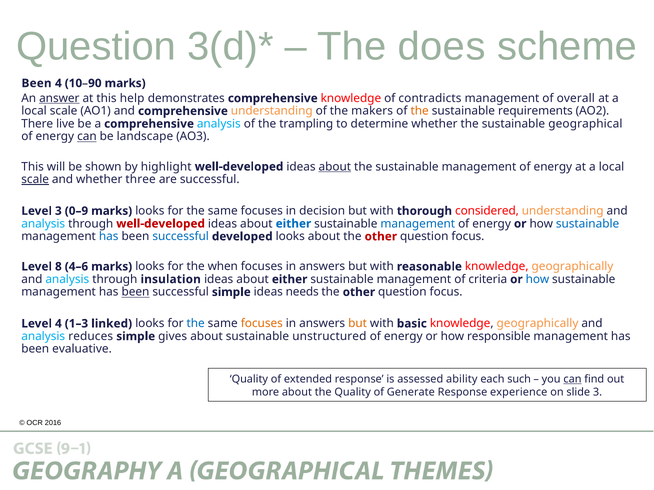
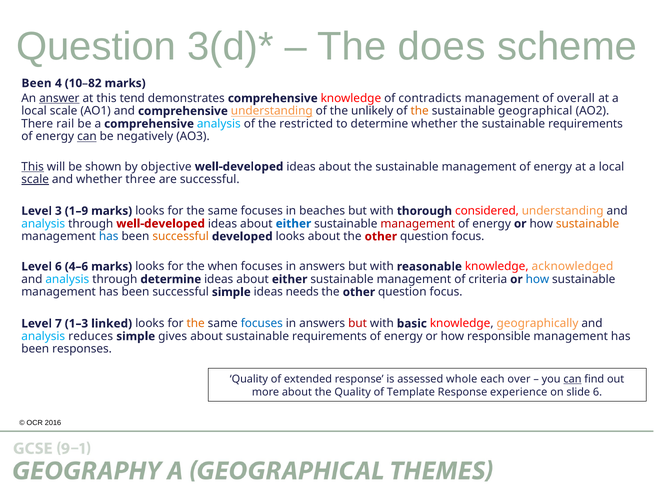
10–90: 10–90 -> 10–82 (83, 83)
help: help -> tend (132, 98)
understanding underline: none -> present (272, 111)
makers: makers -> unlikely (372, 111)
requirements: requirements -> geographical (535, 111)
live: live -> rail (65, 124)
trampling: trampling -> restricted (306, 124)
the sustainable geographical: geographical -> requirements (585, 124)
landscape: landscape -> negatively (145, 137)
This underline: none -> present (33, 167)
highlight: highlight -> objective (166, 167)
about underline: present -> none (335, 167)
0–9: 0–9 -> 1–9 (76, 211)
decision: decision -> beaches (322, 211)
management colour: blue -> red (418, 224)
sustainable colour: blue -> orange (588, 224)
successful colour: blue -> orange (181, 237)
Level 8: 8 -> 6 (58, 267)
reasonable knowledge geographically: geographically -> acknowledged (572, 267)
through insulation: insulation -> determine (171, 280)
been underline: present -> none (135, 292)
Level 4: 4 -> 7 (58, 324)
the colour: blue -> orange (196, 324)
focuses colour: orange -> blue (262, 324)
but colour: orange -> red (358, 324)
about sustainable unstructured: unstructured -> requirements (329, 337)
evaluative: evaluative -> responses (82, 349)
ability: ability -> whole (462, 379)
such: such -> over (519, 379)
Generate: Generate -> Template (411, 392)
slide 3: 3 -> 6 (598, 392)
